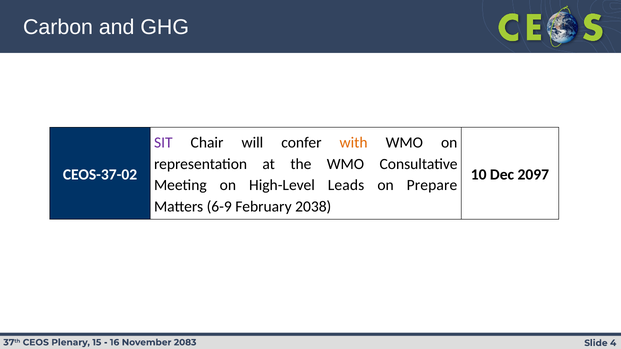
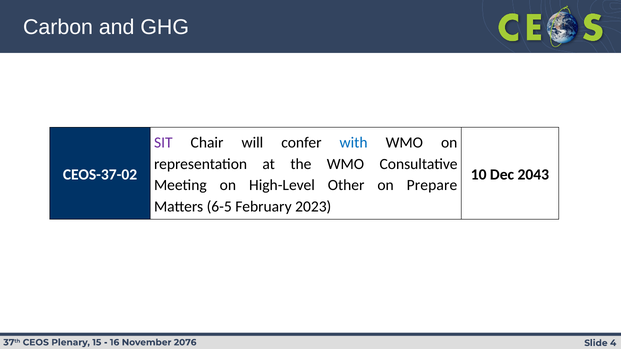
with colour: orange -> blue (354, 143)
2097: 2097 -> 2043 (533, 175)
Leads: Leads -> Other (346, 186)
6-9: 6-9 -> 6-5 (219, 207)
2038: 2038 -> 2023 (313, 207)
2083: 2083 -> 2076 (185, 343)
